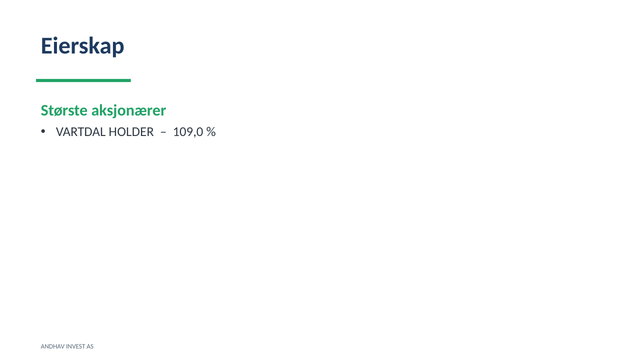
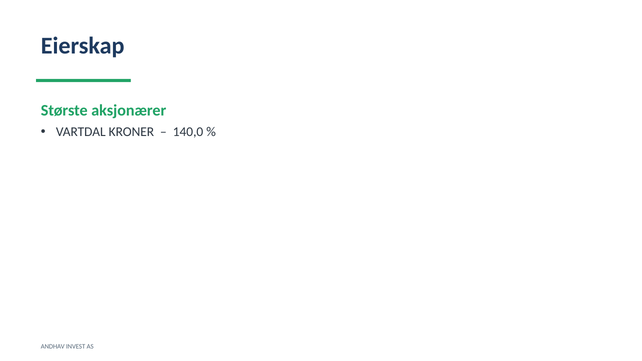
HOLDER: HOLDER -> KRONER (131, 132)
109,0: 109,0 -> 140,0 (188, 132)
